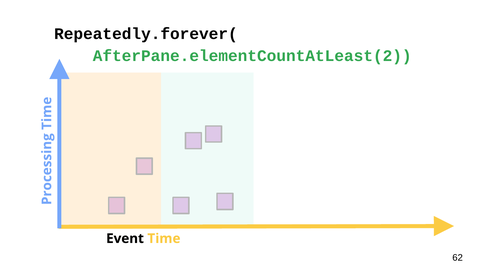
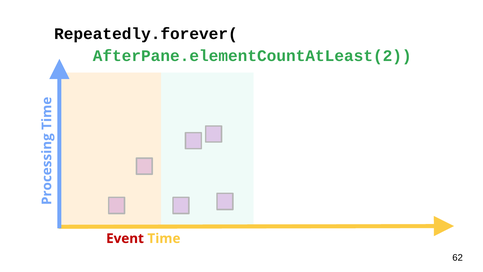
Event colour: black -> red (125, 238)
